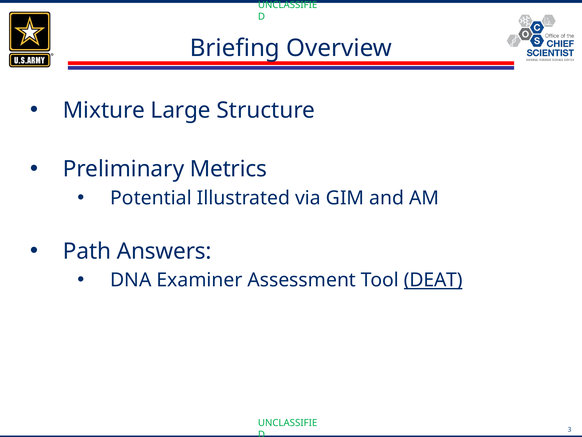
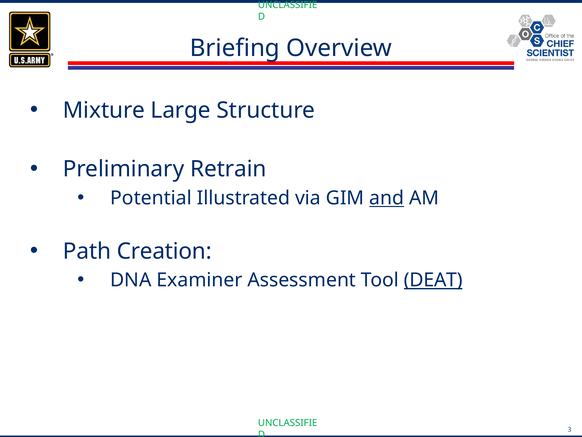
Metrics: Metrics -> Retrain (228, 169)
and underline: none -> present (387, 198)
Answers: Answers -> Creation (164, 251)
